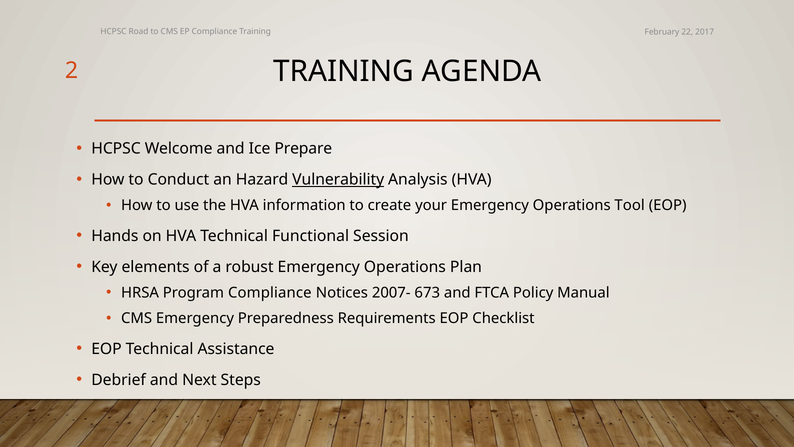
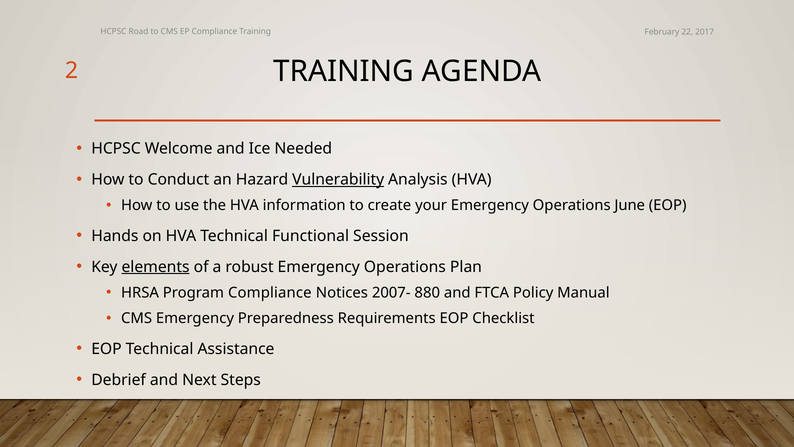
Prepare: Prepare -> Needed (303, 149)
Tool: Tool -> June (630, 205)
elements underline: none -> present (156, 267)
673: 673 -> 880 (427, 293)
